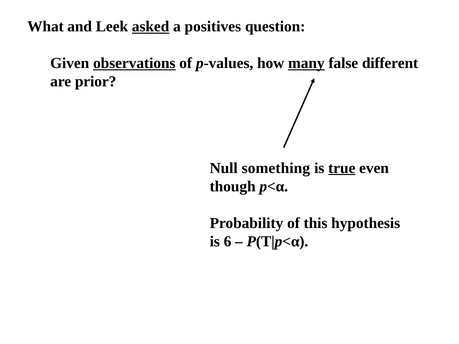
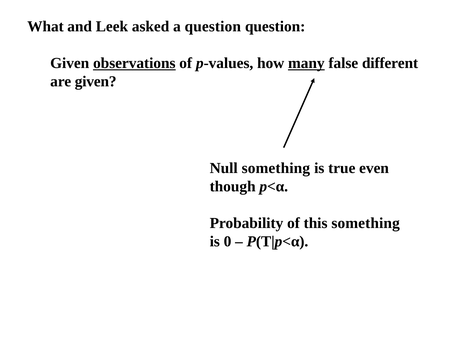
asked underline: present -> none (151, 27)
a positives: positives -> question (213, 27)
are prior: prior -> given (96, 82)
true underline: present -> none (342, 168)
this hypothesis: hypothesis -> something (366, 223)
6: 6 -> 0 (228, 242)
